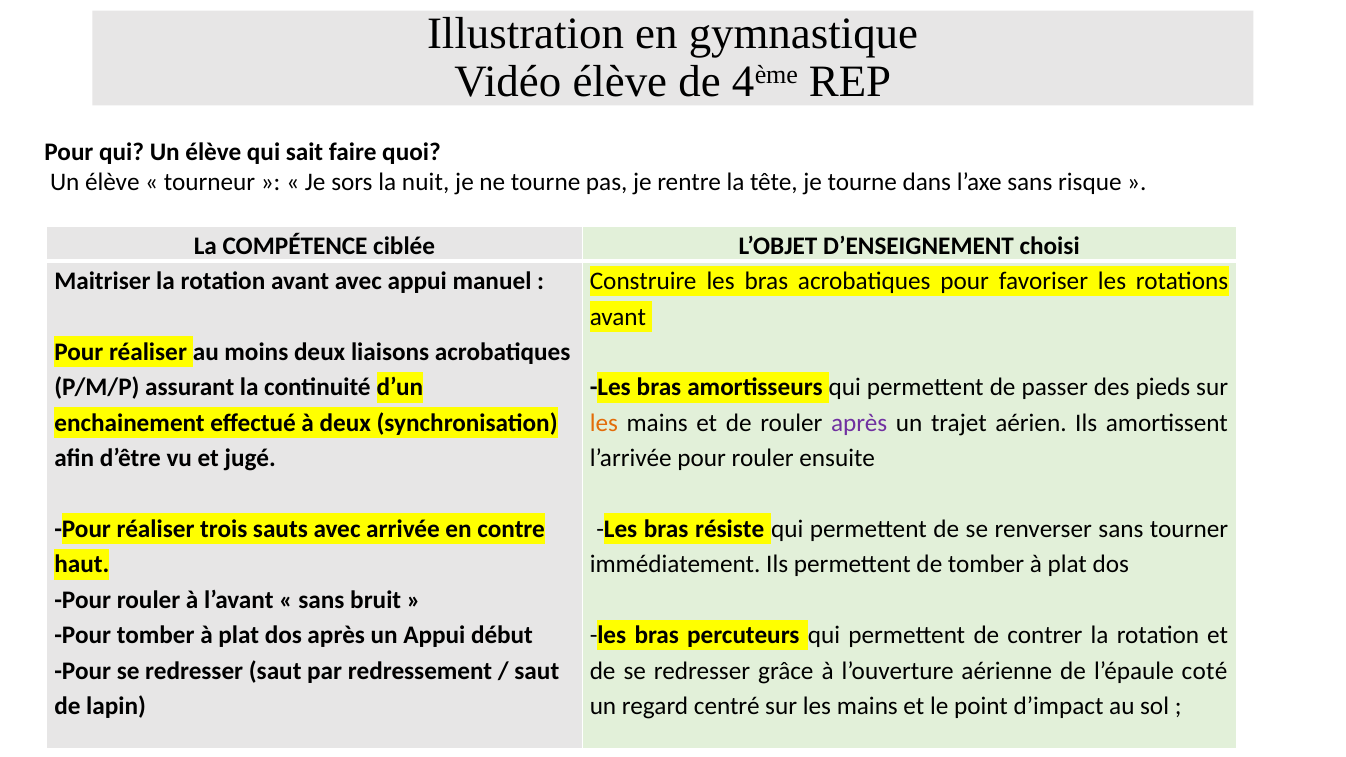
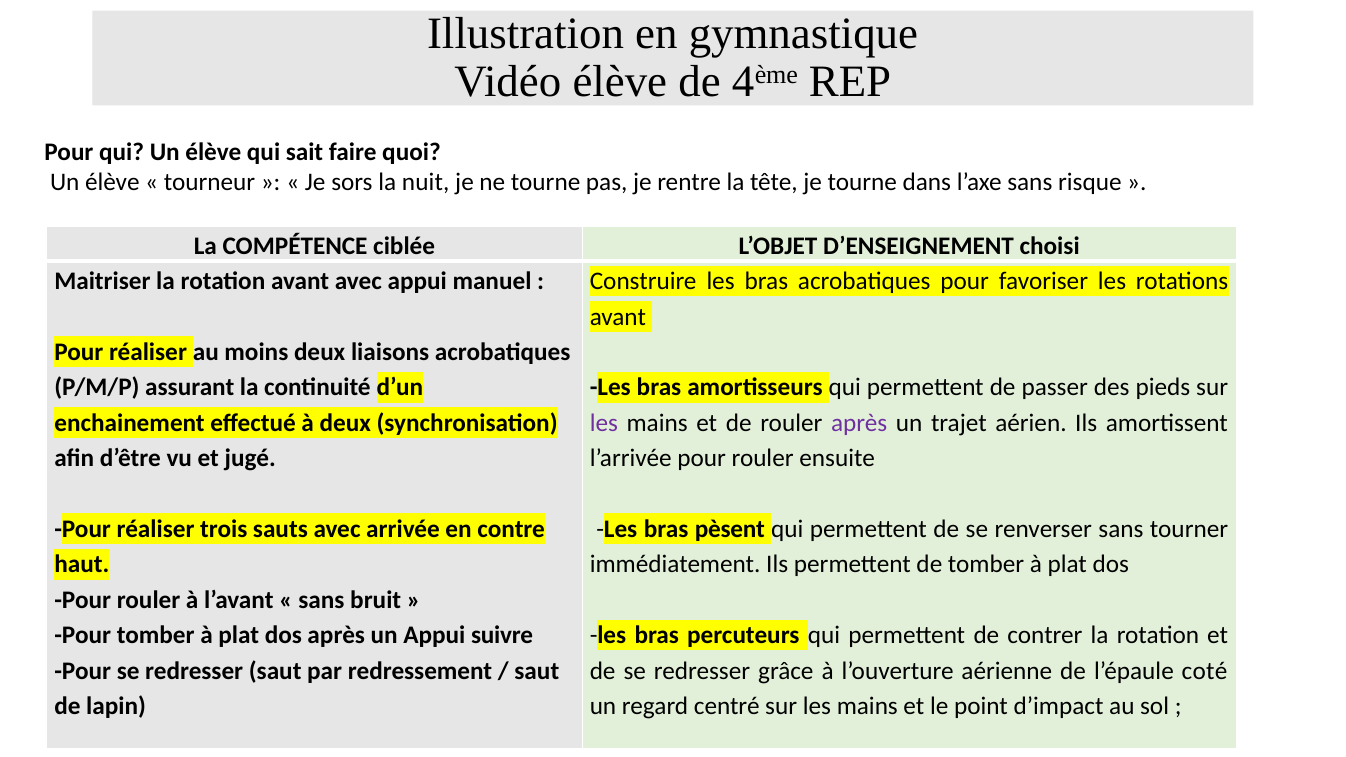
les colour: orange -> purple (604, 423)
résiste: résiste -> pèsent (730, 529)
début: début -> suivre (502, 635)
